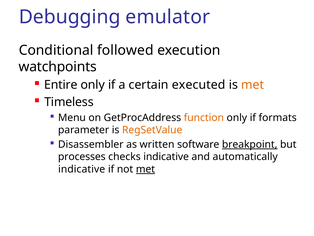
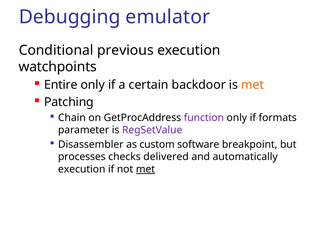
followed: followed -> previous (125, 50)
executed: executed -> backdoor (199, 85)
Timeless: Timeless -> Patching (69, 102)
Menu: Menu -> Chain (72, 117)
function colour: orange -> purple (204, 117)
RegSetValue colour: orange -> purple (152, 130)
written: written -> custom (157, 144)
breakpoint underline: present -> none (250, 144)
checks indicative: indicative -> delivered (166, 156)
indicative: indicative -> execution (82, 169)
